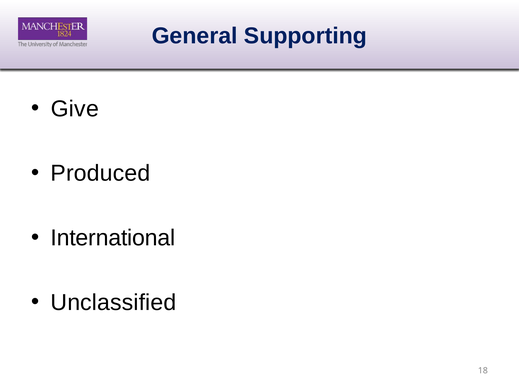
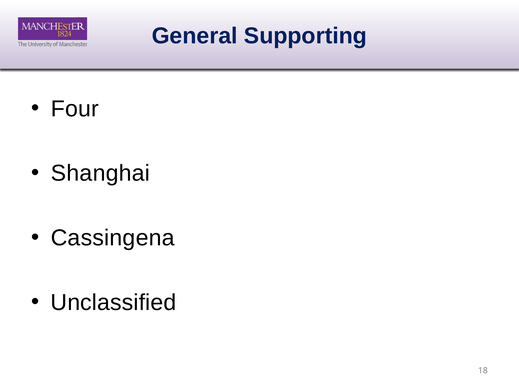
Give: Give -> Four (75, 109)
Produced: Produced -> Shanghai (101, 173)
International: International -> Cassingena (113, 238)
